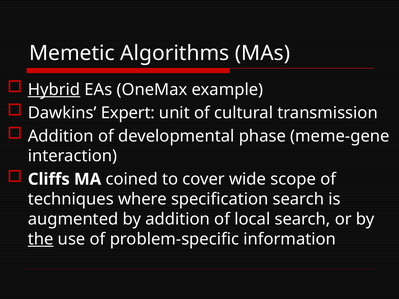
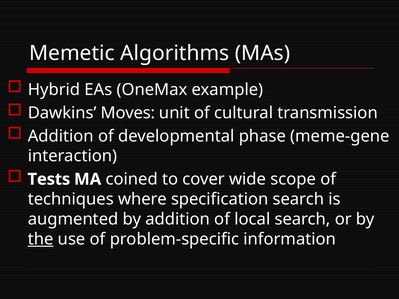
Hybrid underline: present -> none (54, 90)
Expert: Expert -> Moves (128, 113)
Cliffs: Cliffs -> Tests (49, 179)
